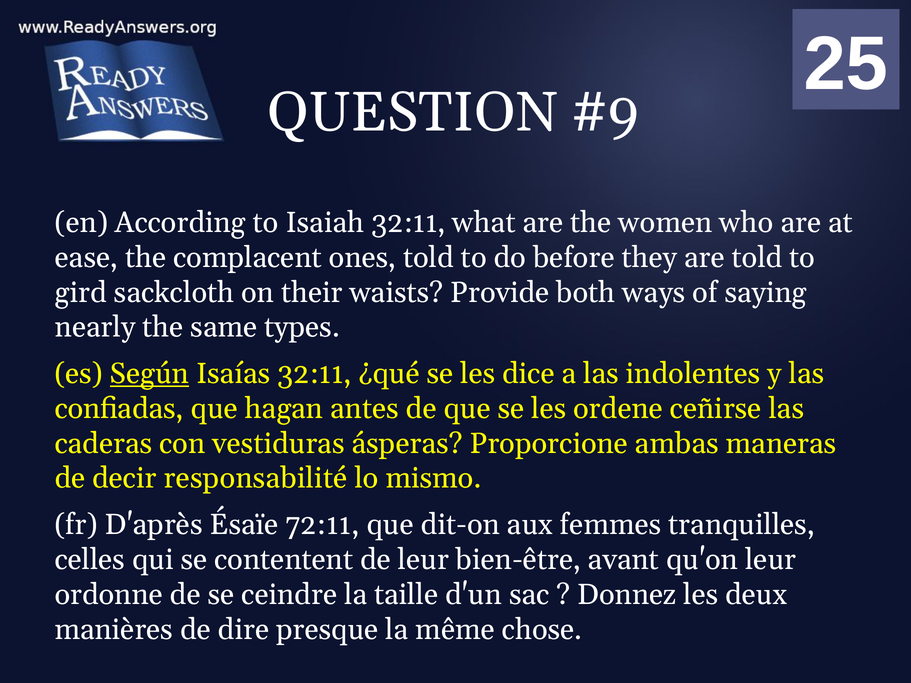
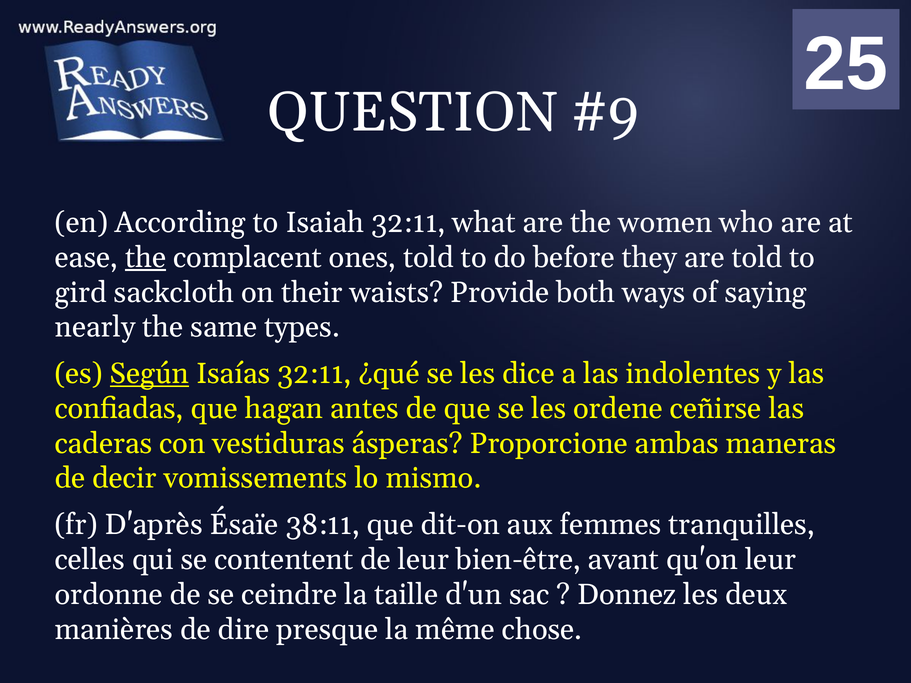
the underline: none -> present (146, 258)
responsabilité: responsabilité -> vomissements (256, 479)
72:11: 72:11 -> 38:11 (323, 525)
